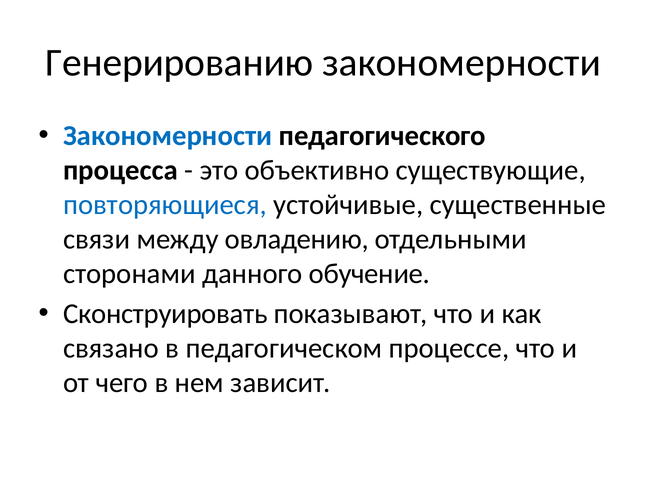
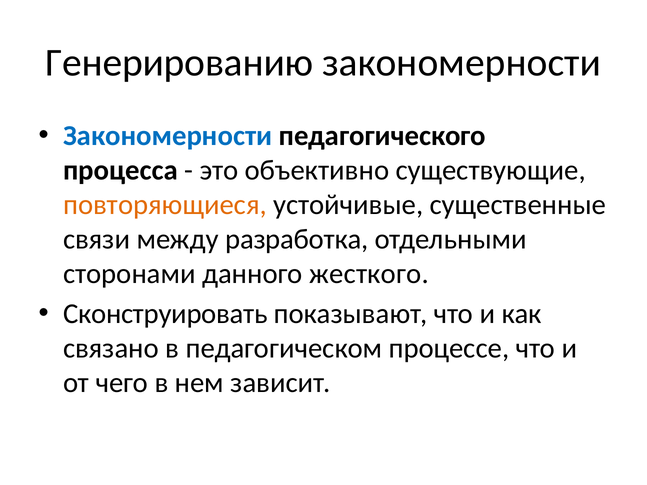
повторяющиеся colour: blue -> orange (165, 205)
овладению: овладению -> разработка (297, 239)
обучение: обучение -> жесткого (369, 274)
